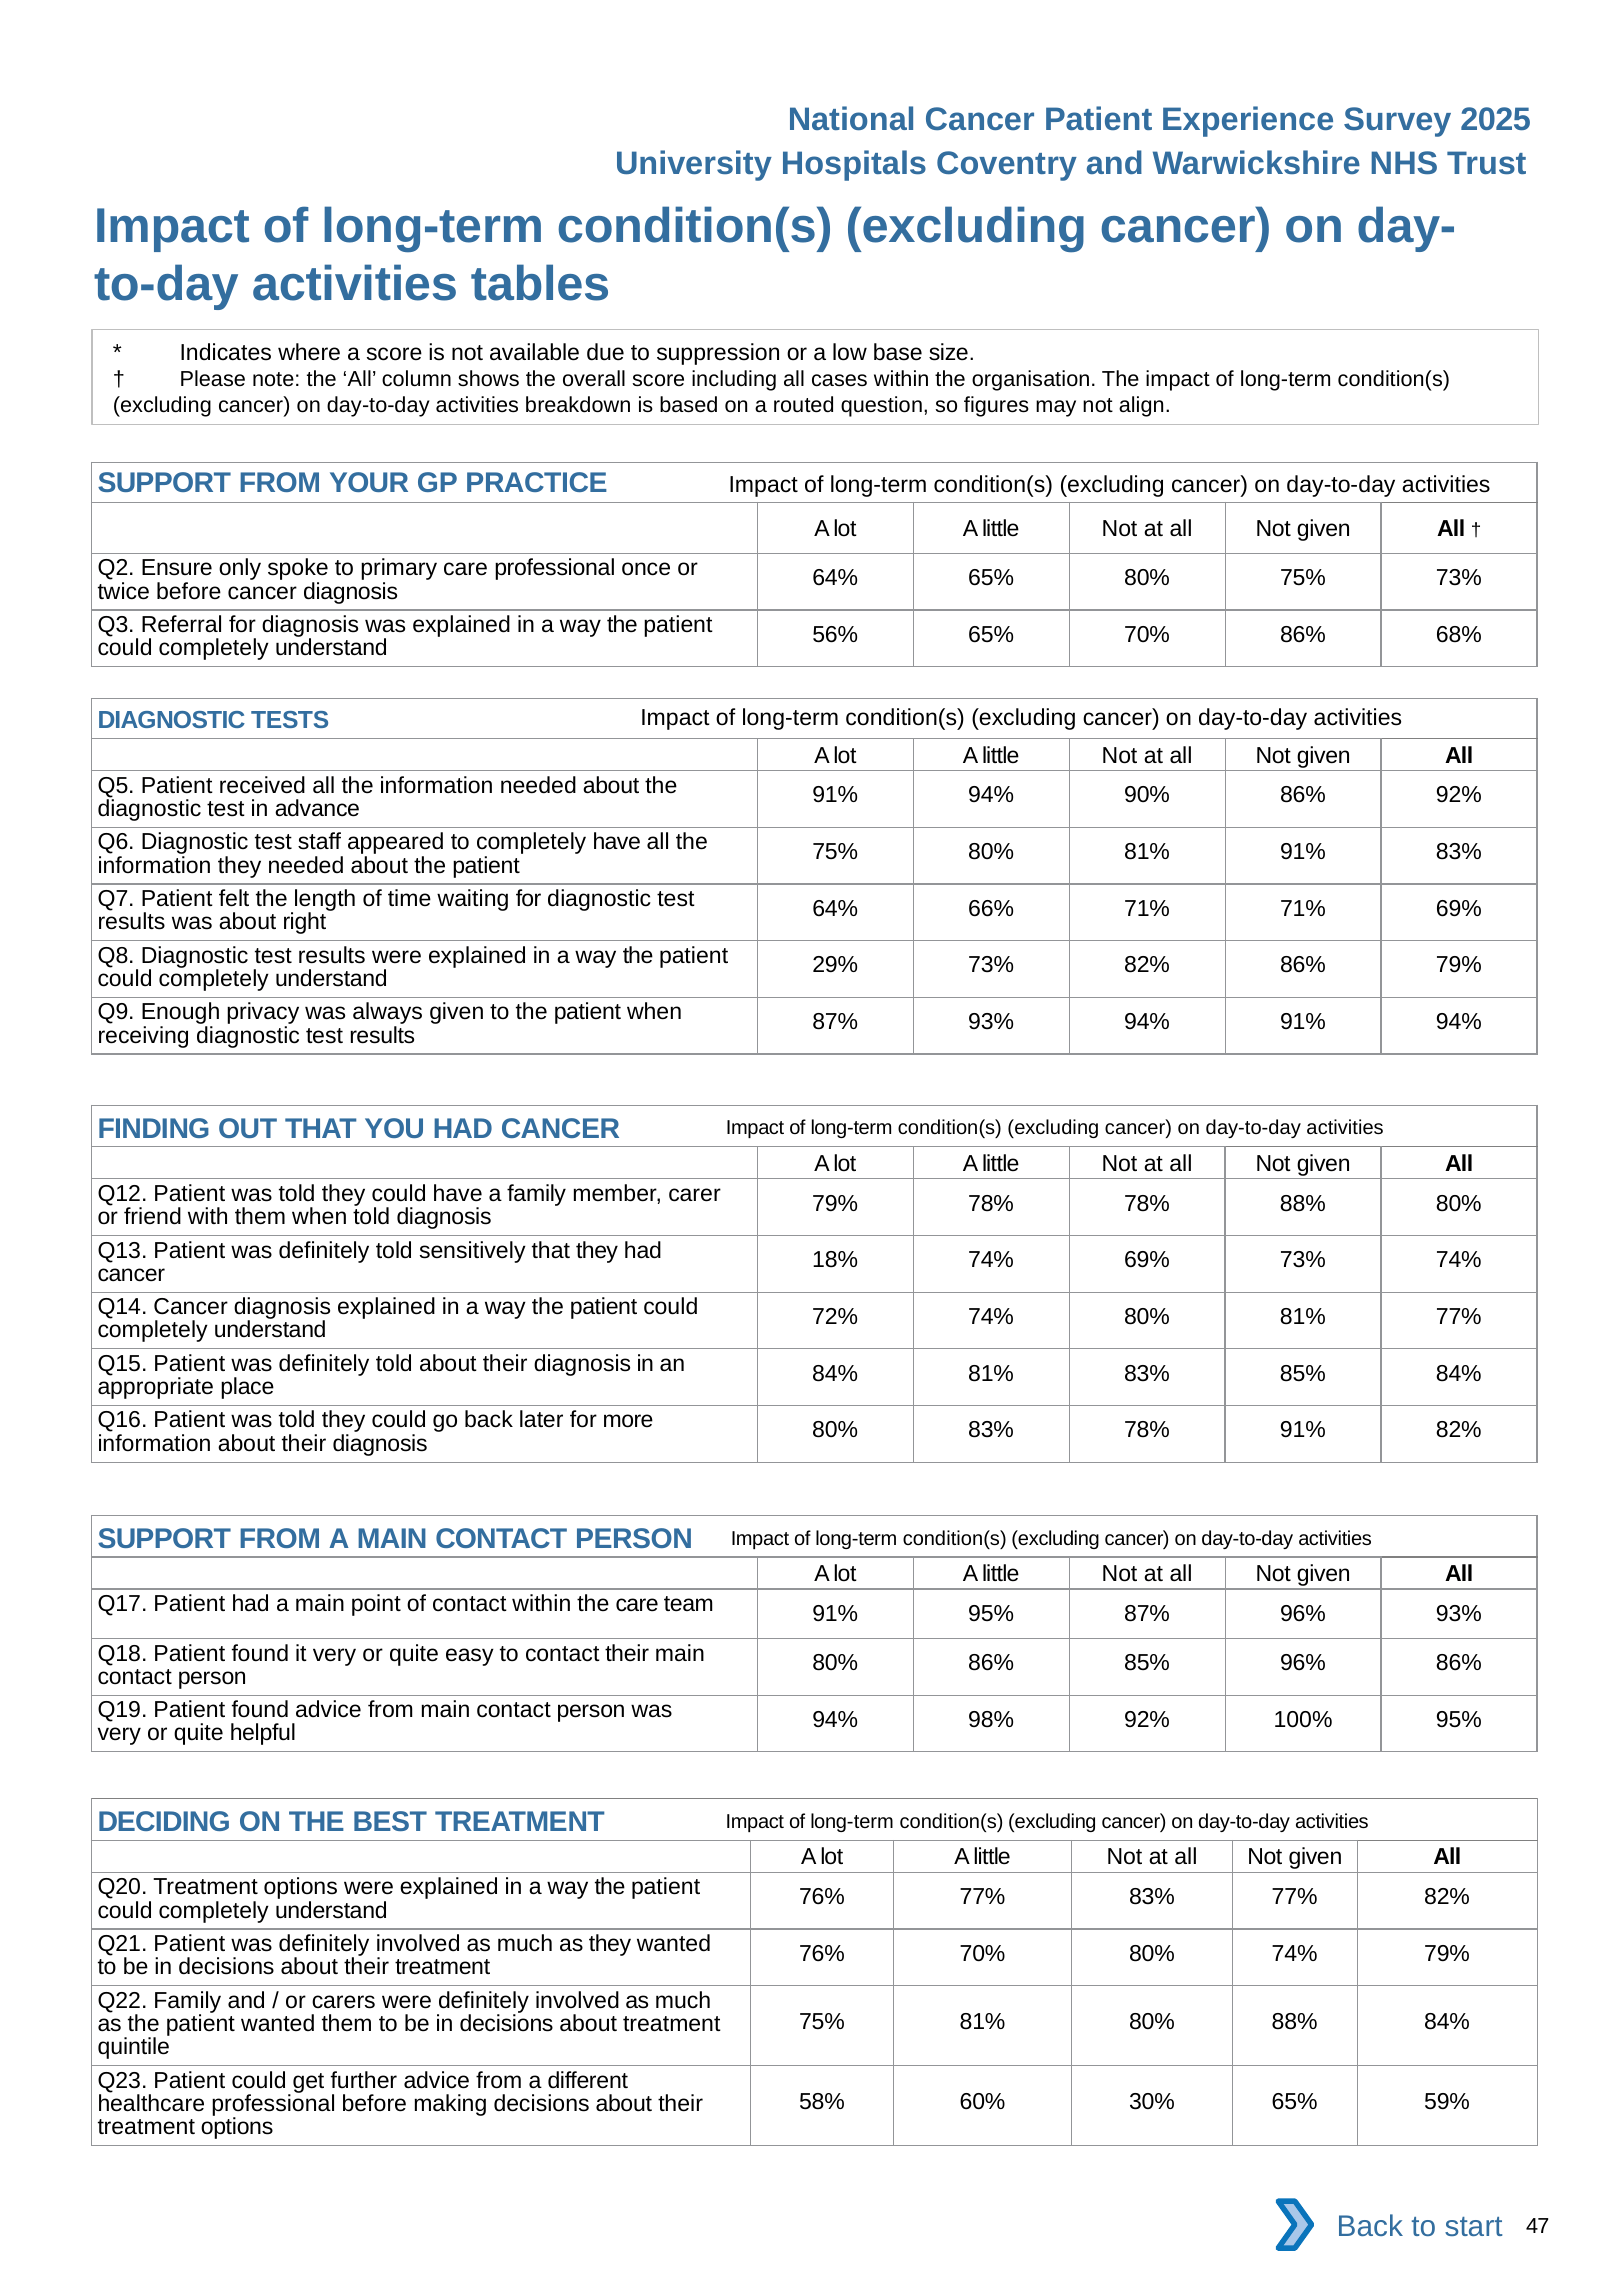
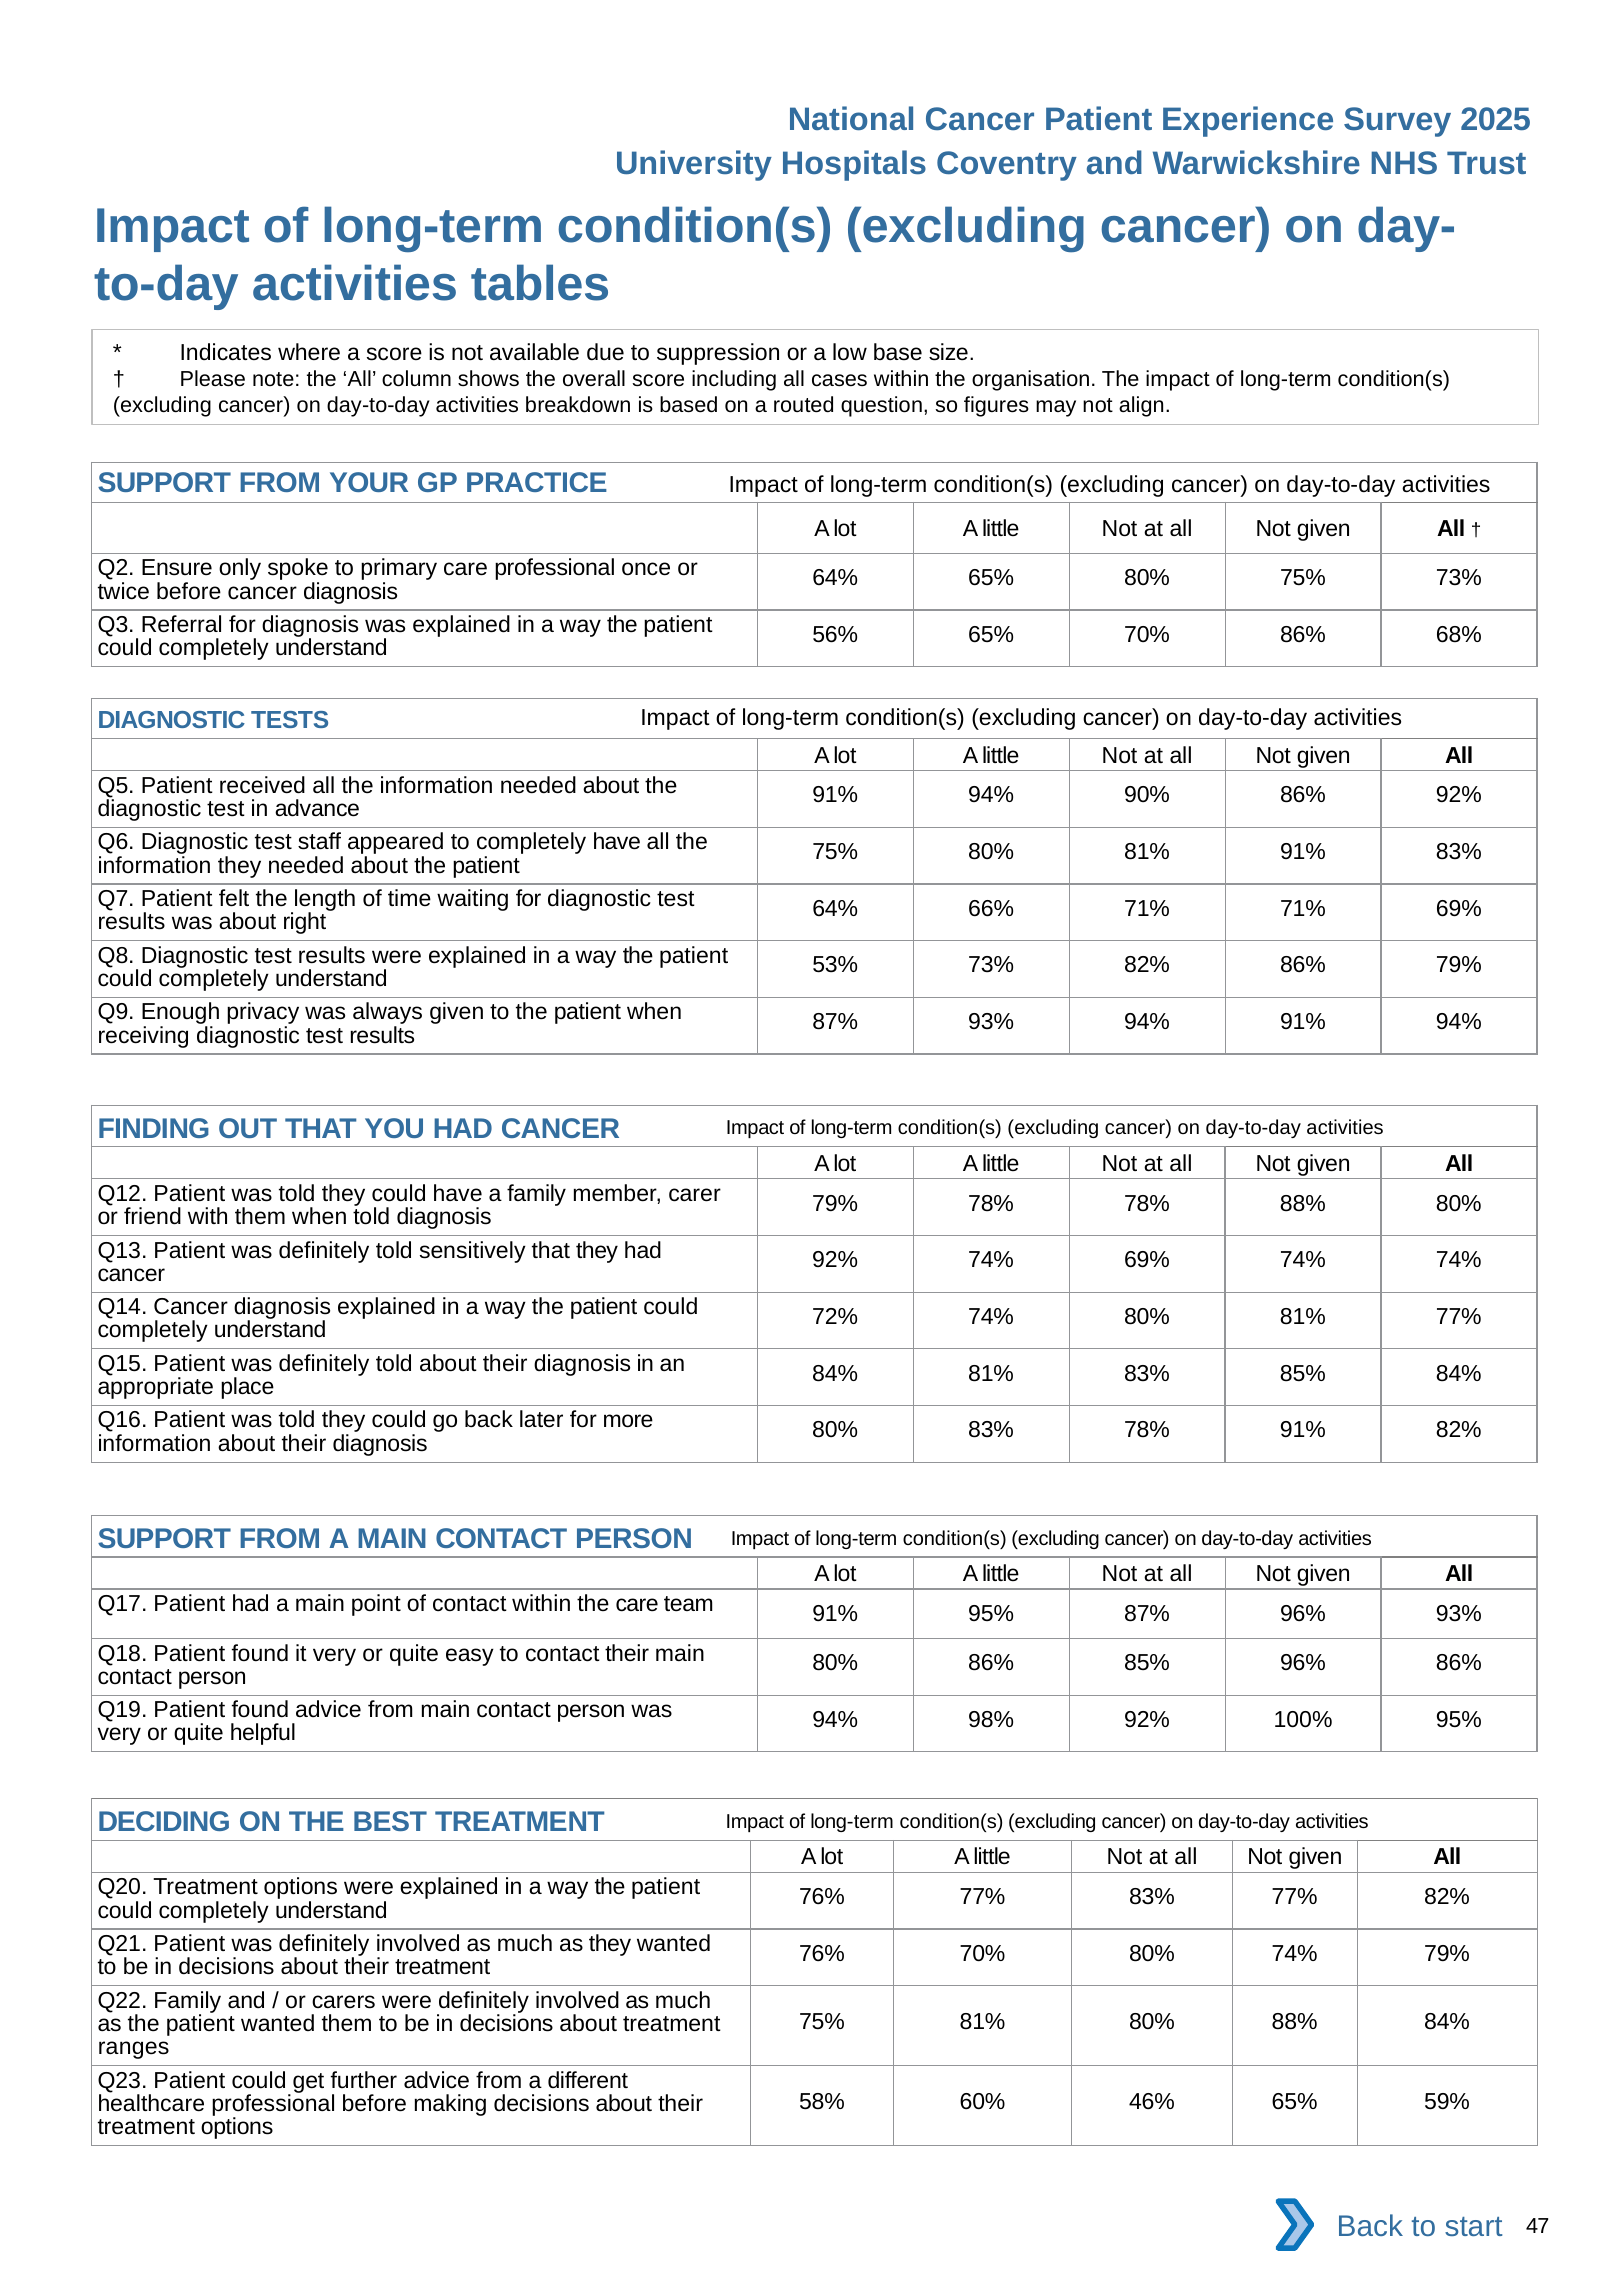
29%: 29% -> 53% (835, 965)
18%: 18% -> 92% (835, 1260)
69% 73%: 73% -> 74% (1303, 1260)
quintile: quintile -> ranges (134, 2047)
30%: 30% -> 46% (1152, 2102)
